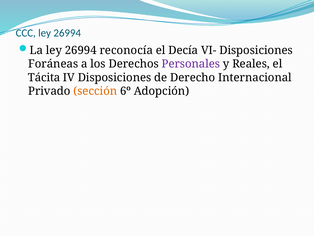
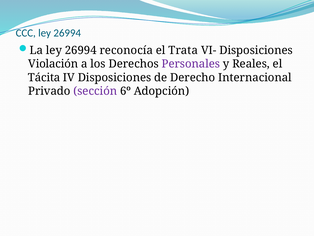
Decía: Decía -> Trata (183, 50)
Foráneas: Foráneas -> Violación (53, 64)
sección colour: orange -> purple (95, 91)
